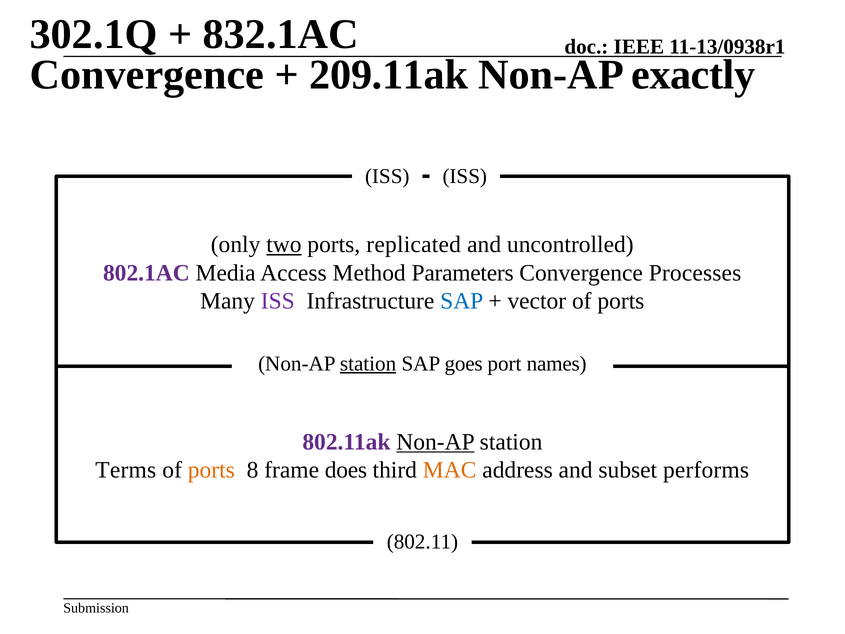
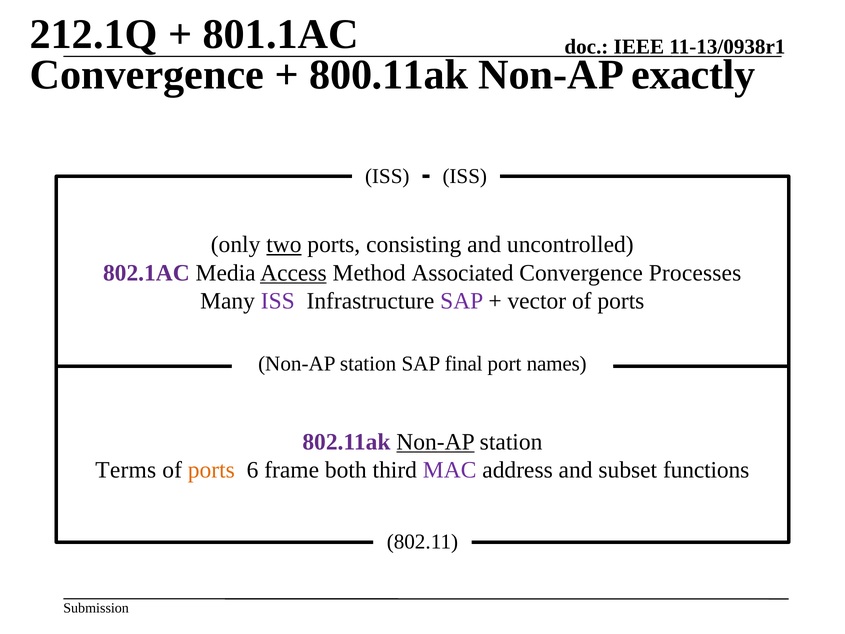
302.1Q: 302.1Q -> 212.1Q (94, 34)
832.1AC: 832.1AC -> 801.1AC (281, 34)
209.11ak: 209.11ak -> 800.11ak (389, 75)
replicated: replicated -> consisting (414, 245)
Access underline: none -> present (293, 273)
Parameters: Parameters -> Associated (463, 273)
SAP colour: blue -> purple (462, 301)
station underline: present -> none (368, 364)
goes: goes -> final (464, 364)
8: 8 -> 6 (253, 470)
does: does -> both (346, 470)
MAC colour: orange -> purple (450, 470)
performs: performs -> functions (706, 470)
